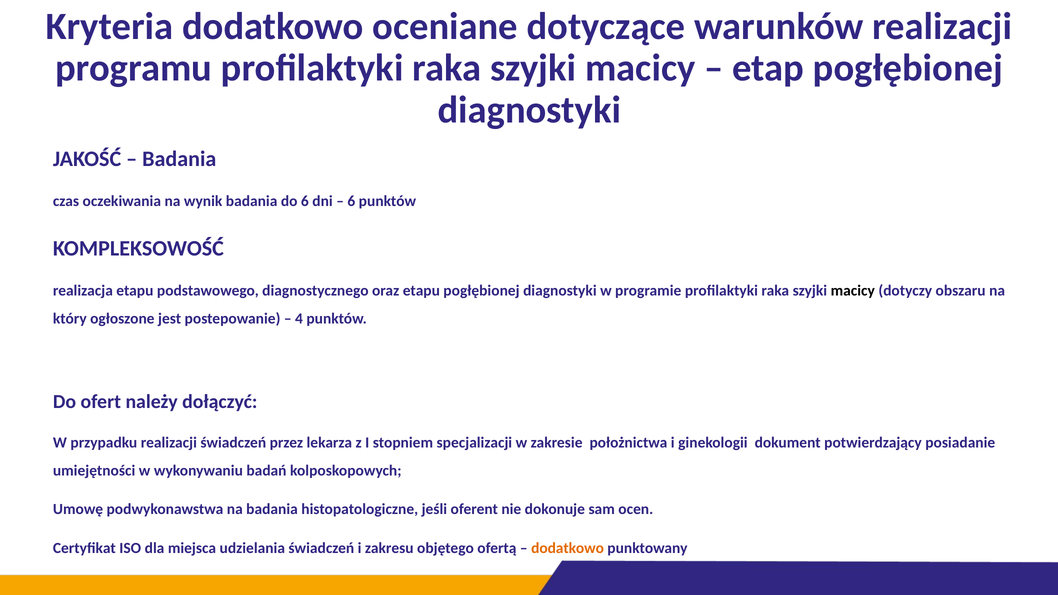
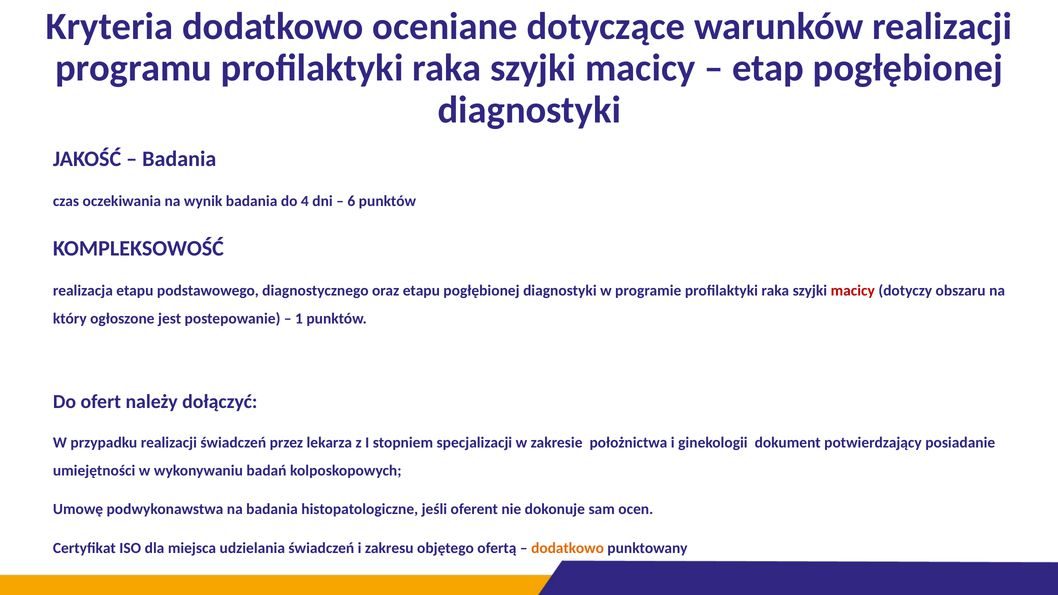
do 6: 6 -> 4 (305, 201)
macicy colour: black -> red (853, 291)
4: 4 -> 1 (299, 319)
